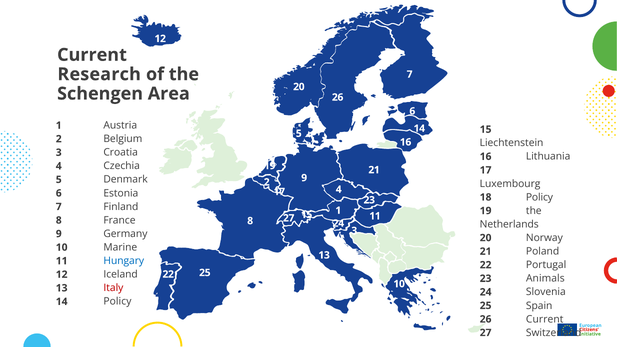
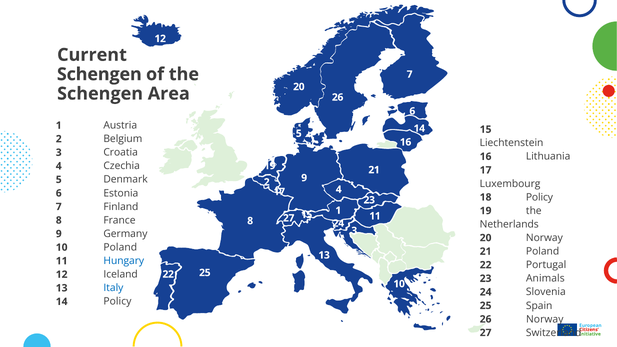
Research: Research -> Schengen (99, 74)
10 Marine: Marine -> Poland (120, 247)
Italy colour: red -> blue (113, 288)
26 Current: Current -> Norway (545, 319)
